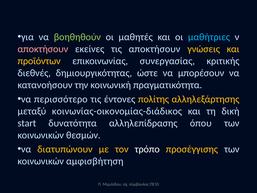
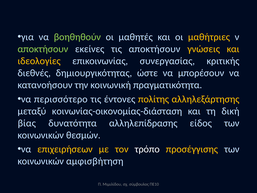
μαθήτριες colour: light blue -> yellow (209, 37)
αποκτήσουν colour: pink -> light green (43, 49)
προϊόντων: προϊόντων -> ιδεολογίες (39, 61)
κοινωνίας-οικονομίας-διάδικος: κοινωνίας-οικονομίας-διάδικος -> κοινωνίας-οικονομίας-διάσταση (117, 111)
start: start -> βίας (27, 123)
όπου: όπου -> είδος (201, 123)
διατυπώνουν: διατυπώνουν -> επιχειρήσεων (65, 149)
